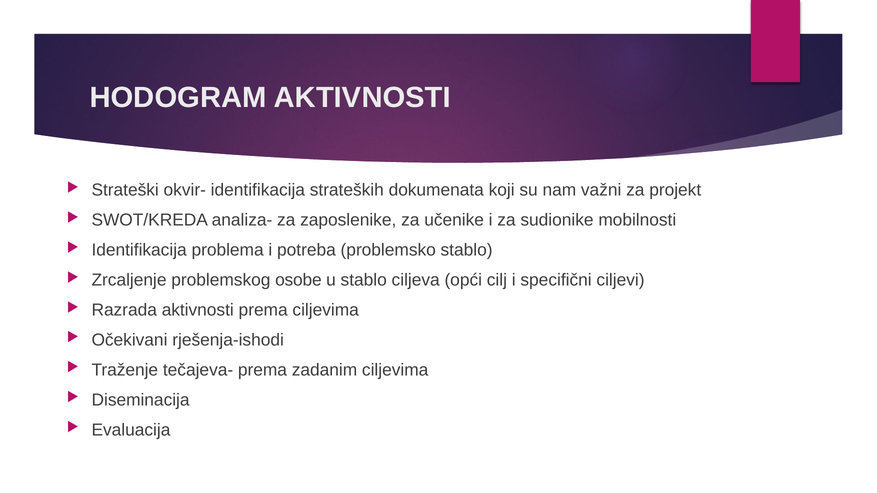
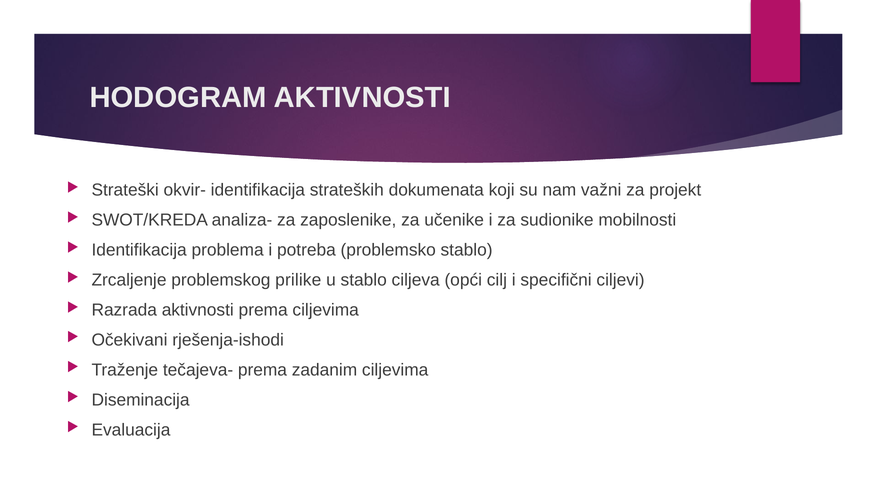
osobe: osobe -> prilike (298, 280)
